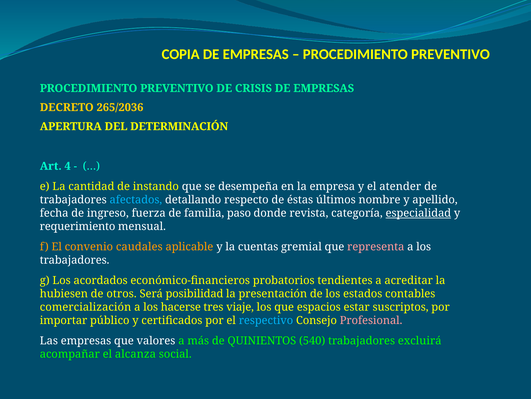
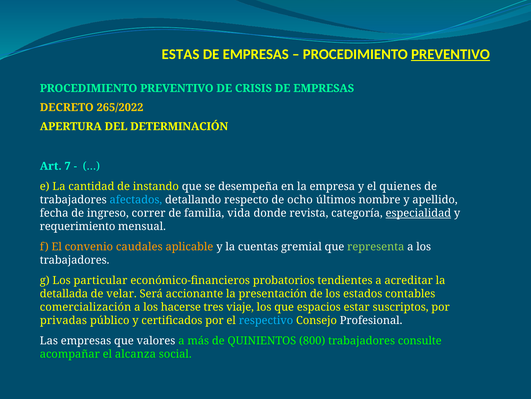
COPIA: COPIA -> ESTAS (181, 54)
PREVENTIVO underline: none -> present (451, 54)
265/2036: 265/2036 -> 265/2022 (120, 107)
4: 4 -> 7 (68, 166)
atender: atender -> quienes (400, 186)
éstas: éstas -> ocho (300, 199)
fuerza: fuerza -> correr (149, 213)
paso: paso -> vida (239, 213)
representa colour: pink -> light green (376, 246)
acordados: acordados -> particular (100, 280)
hubiesen: hubiesen -> detallada (64, 293)
otros: otros -> velar (122, 293)
posibilidad: posibilidad -> accionante (194, 293)
importar: importar -> privadas (63, 320)
Profesional colour: pink -> white (371, 320)
540: 540 -> 800 (312, 340)
excluirá: excluirá -> consulte (420, 340)
